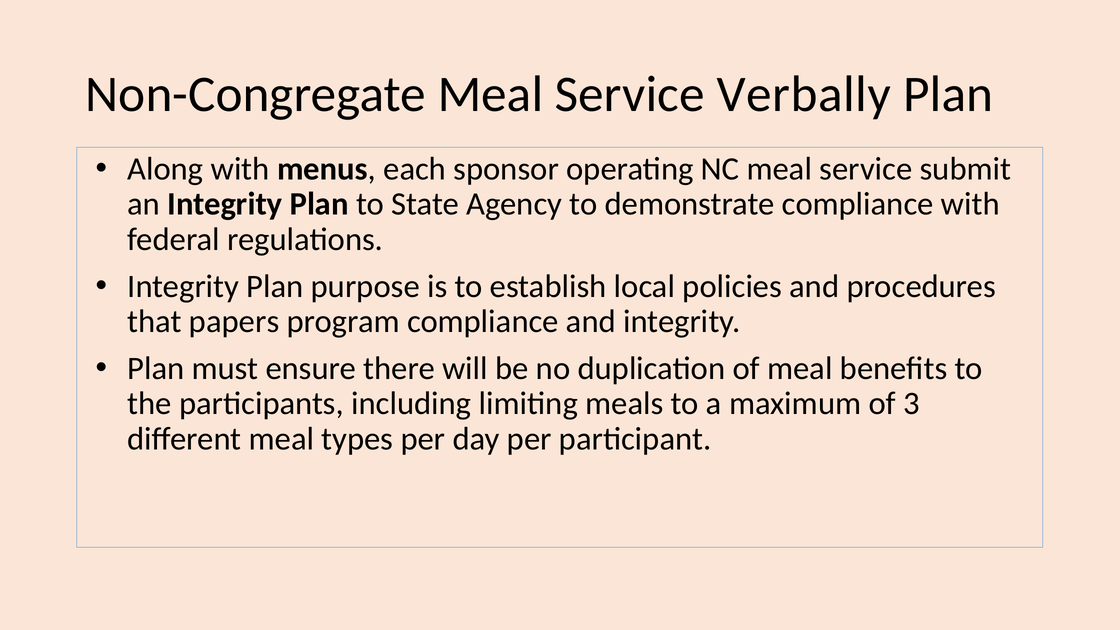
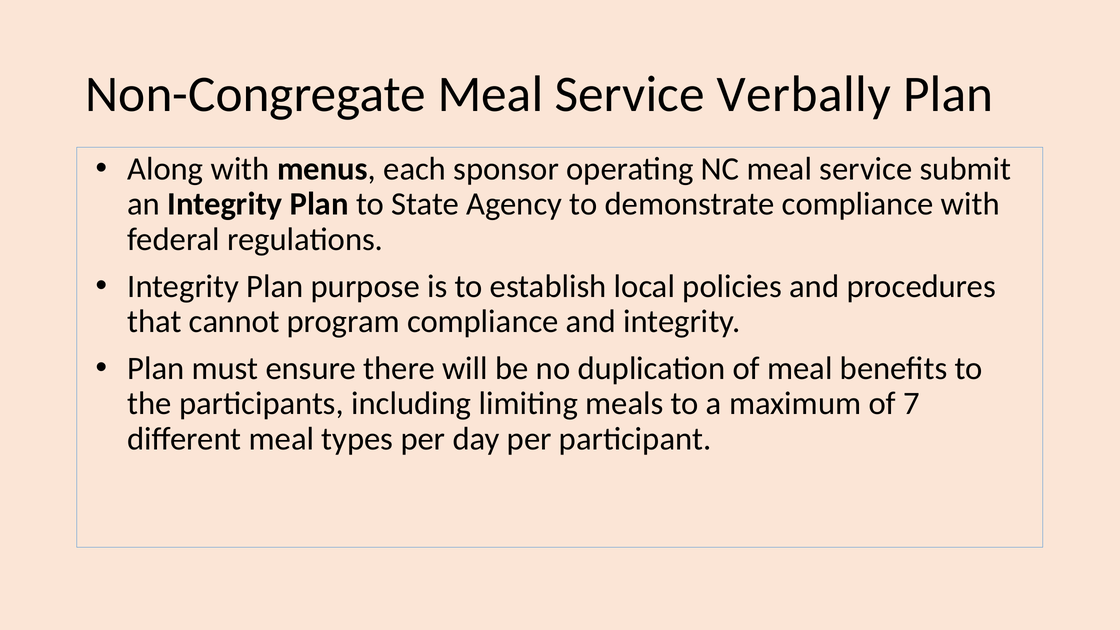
papers: papers -> cannot (234, 321)
3: 3 -> 7 (911, 404)
